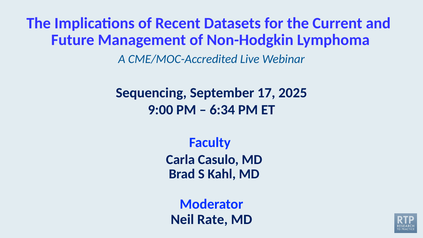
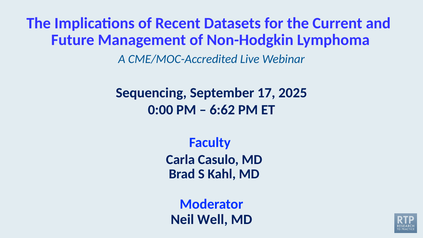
9:00: 9:00 -> 0:00 (161, 110)
6:34: 6:34 -> 6:62 (222, 110)
Rate: Rate -> Well (212, 219)
